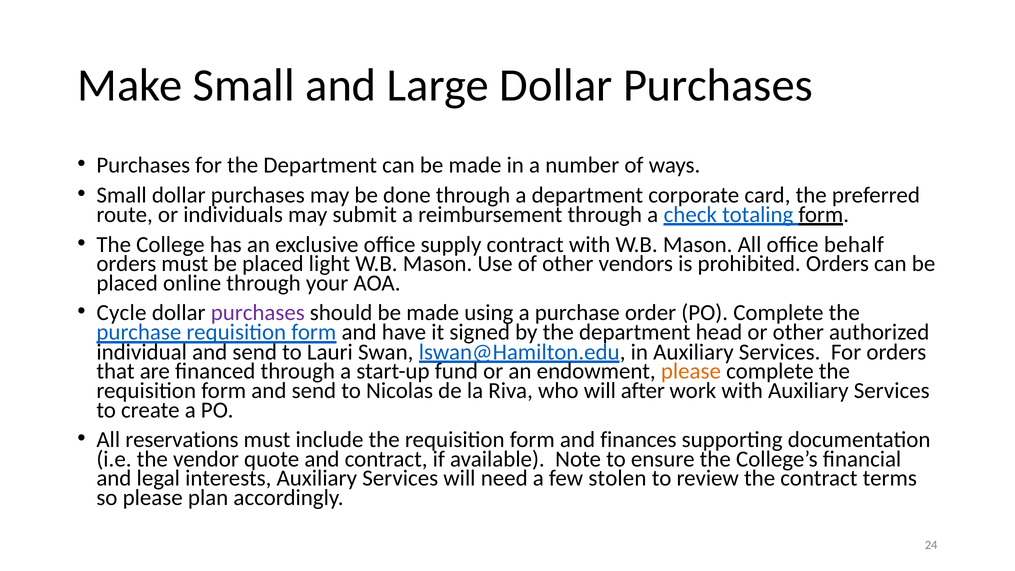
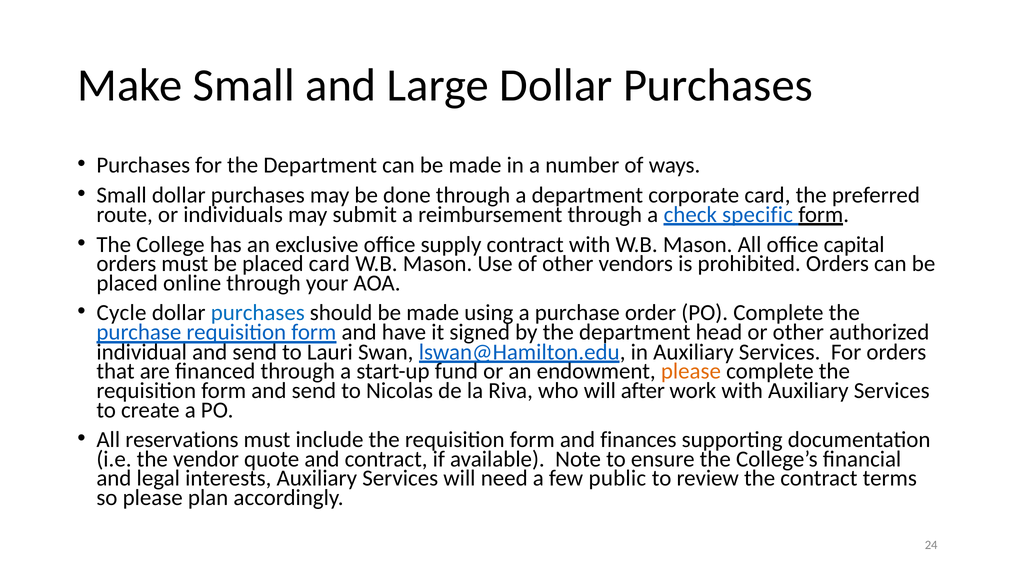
totaling: totaling -> specific (758, 215)
behalf: behalf -> capital (854, 244)
placed light: light -> card (329, 264)
purchases colour: purple -> blue (258, 313)
stolen: stolen -> public (617, 478)
